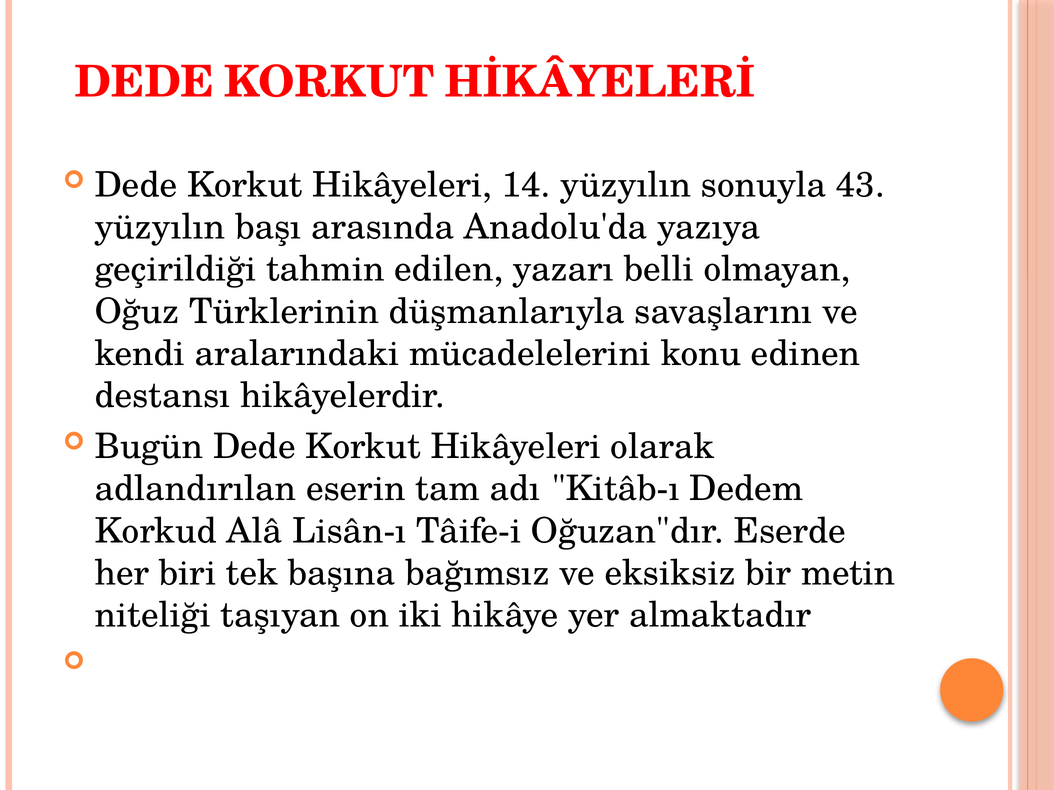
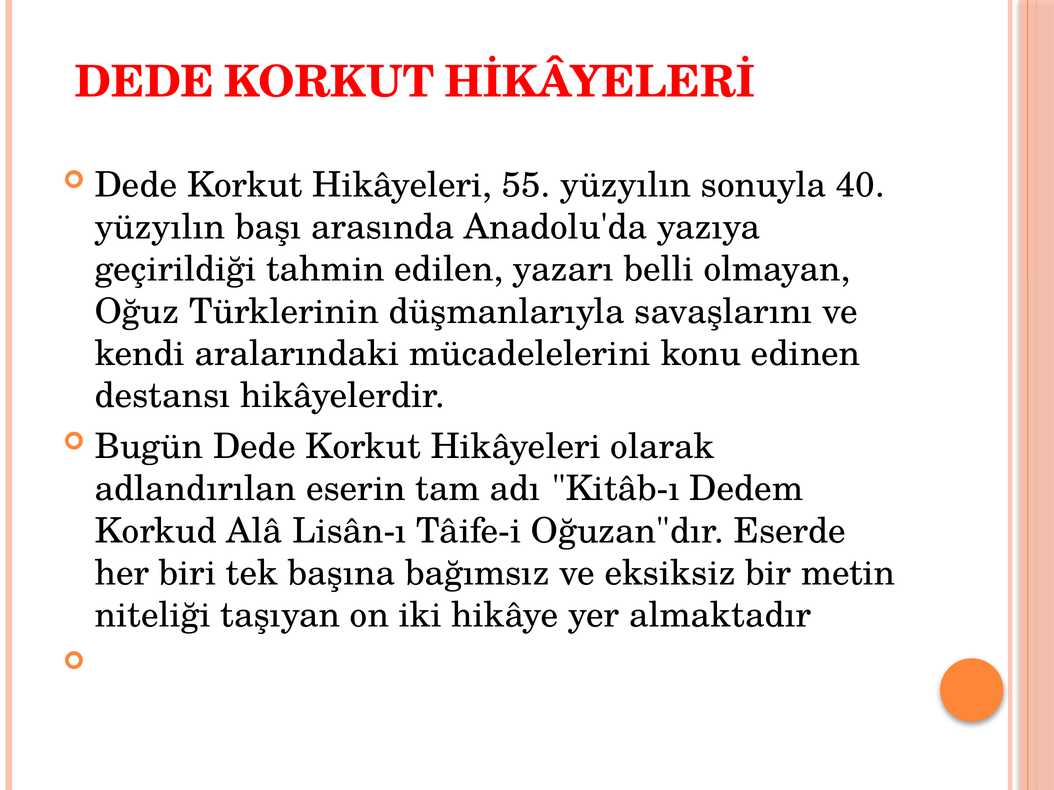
14: 14 -> 55 (526, 185)
43: 43 -> 40 (860, 185)
